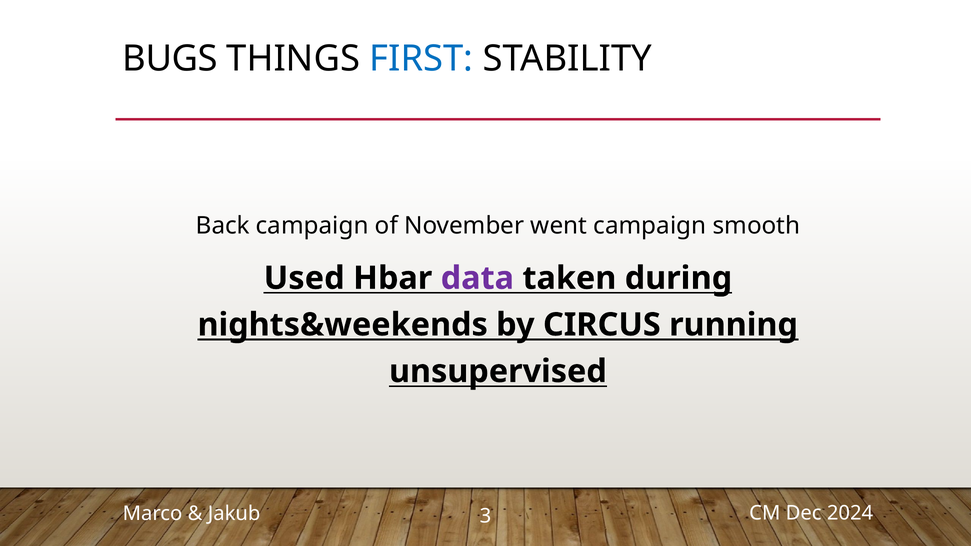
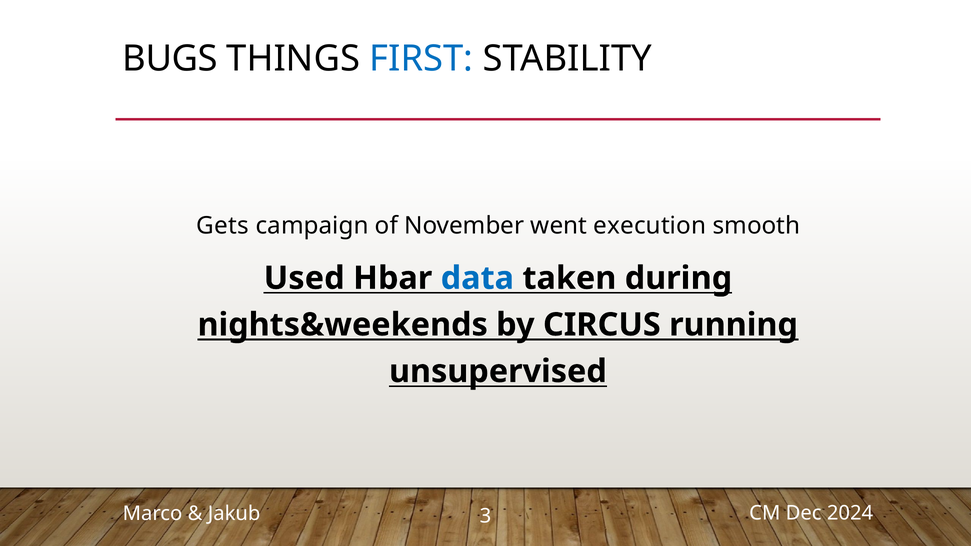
Back: Back -> Gets (223, 226)
went campaign: campaign -> execution (650, 226)
data colour: purple -> blue (477, 278)
